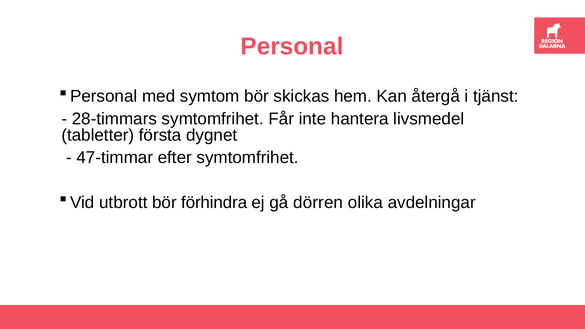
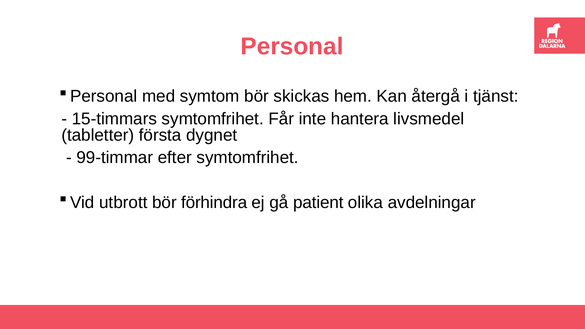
28-timmars: 28-timmars -> 15-timmars (114, 119)
47-timmar: 47-timmar -> 99-timmar (115, 158)
dörren: dörren -> patient (318, 202)
